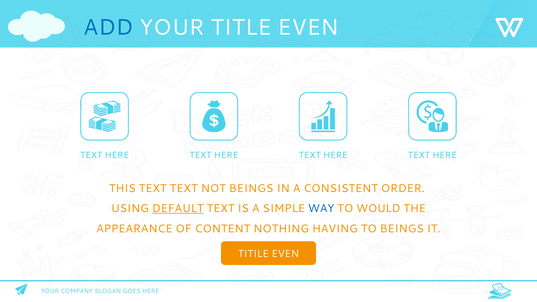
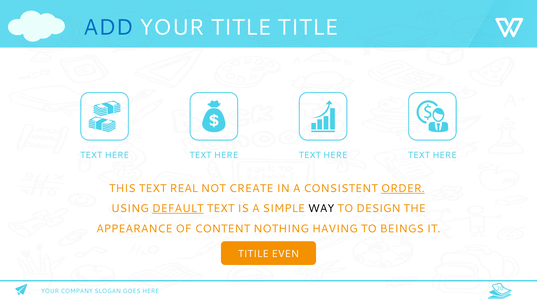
TITLE EVEN: EVEN -> TITLE (308, 27)
TEXT TEXT: TEXT -> REAL (184, 188)
NOT BEINGS: BEINGS -> CREATE (251, 188)
ORDER underline: none -> present (403, 188)
WAY colour: blue -> black (321, 209)
WOULD: WOULD -> DESIGN (378, 209)
